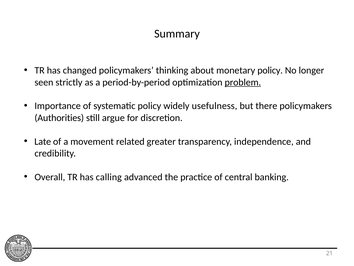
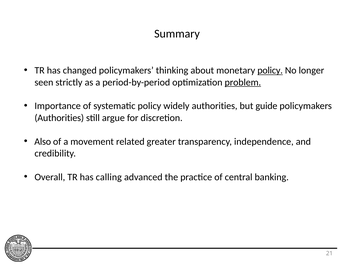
policy underline: none -> present (270, 70)
widely usefulness: usefulness -> authorities (215, 106)
there: there -> guide (266, 106)
Late: Late -> Also (43, 141)
